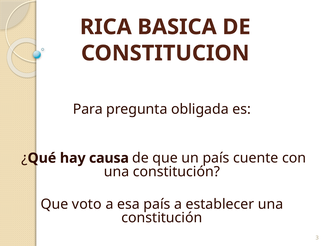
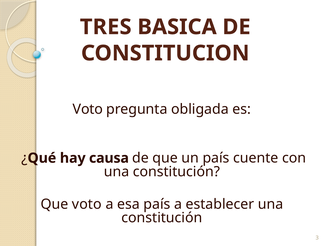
RICA: RICA -> TRES (106, 27)
Para: Para -> Voto (88, 109)
